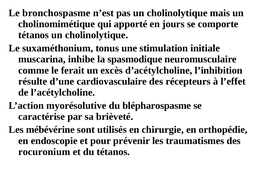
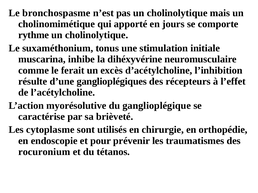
tétanos: tétanos -> rythme (34, 35)
spasmodique: spasmodique -> dihéxyvérine (135, 59)
cardiovasculaire: cardiovasculaire -> ganglioplégiques (112, 82)
blépharospasme: blépharospasme -> ganglioplégique (157, 106)
mébévérine: mébévérine -> cytoplasme (50, 130)
